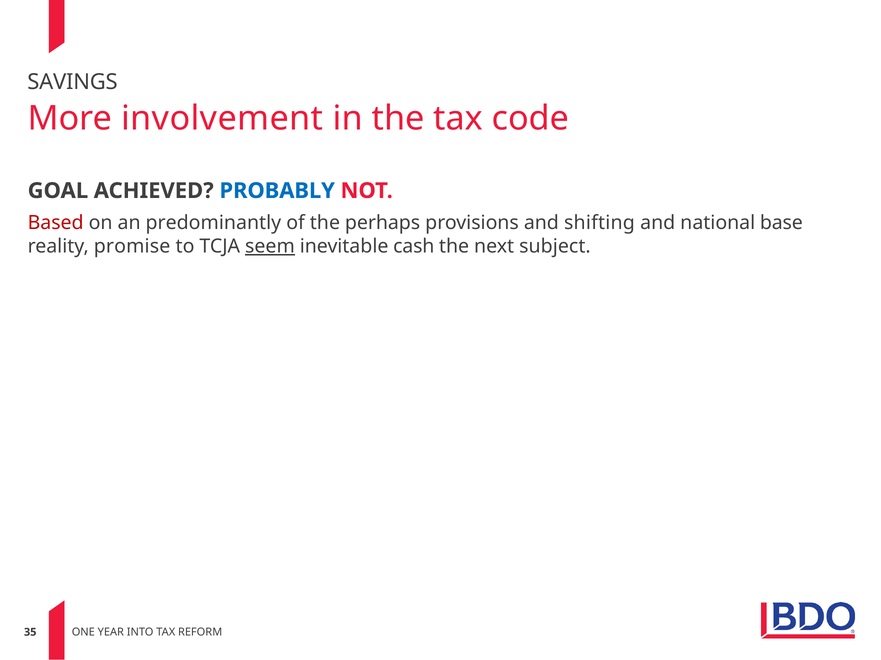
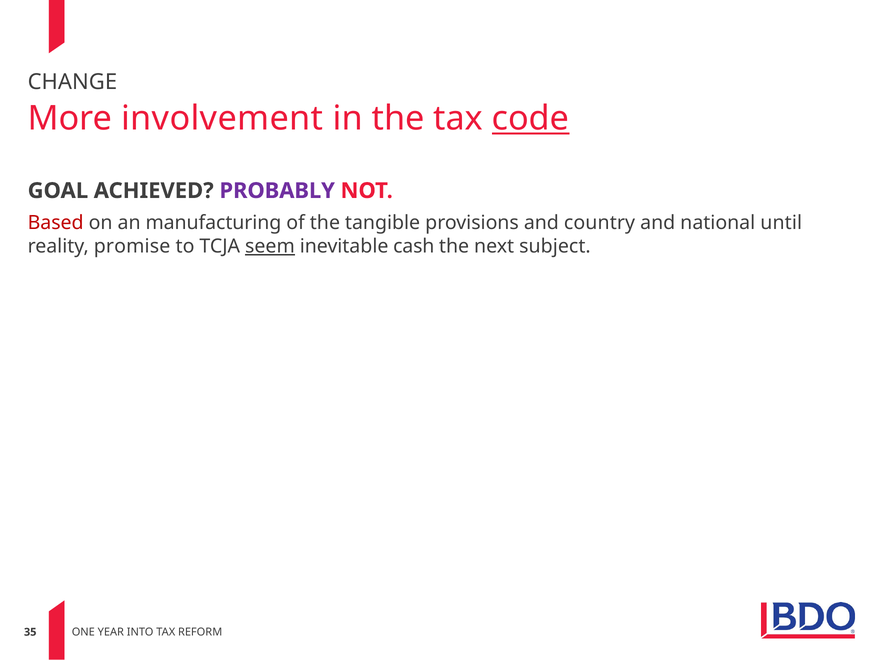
SAVINGS: SAVINGS -> CHANGE (72, 82)
code underline: none -> present (531, 119)
PROBABLY colour: blue -> purple (277, 191)
predominantly: predominantly -> manufacturing (213, 223)
perhaps: perhaps -> tangible (383, 223)
shifting: shifting -> country (600, 223)
base: base -> until (781, 223)
